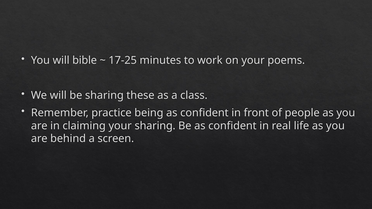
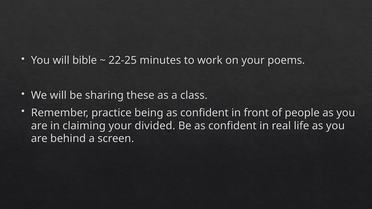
17-25: 17-25 -> 22-25 (123, 60)
your sharing: sharing -> divided (155, 126)
